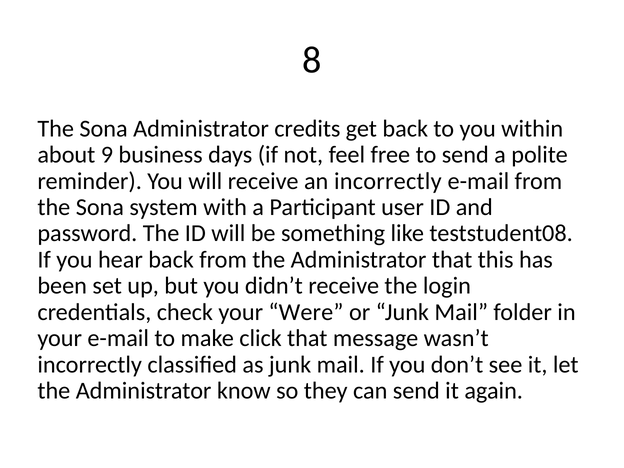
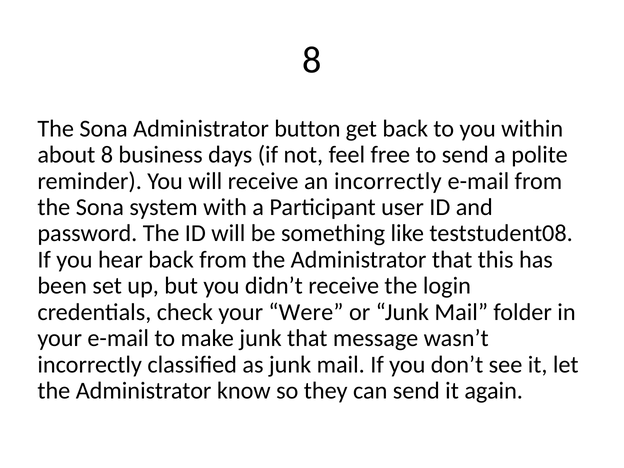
credits: credits -> button (307, 129)
about 9: 9 -> 8 (107, 155)
make click: click -> junk (260, 338)
